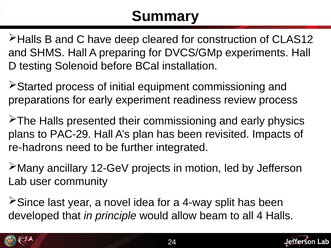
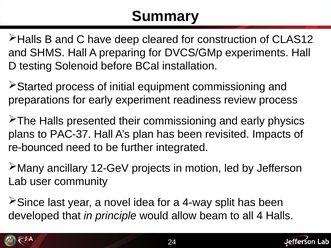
PAC-29: PAC-29 -> PAC-37 (70, 134)
re-hadrons: re-hadrons -> re-bounced (36, 148)
